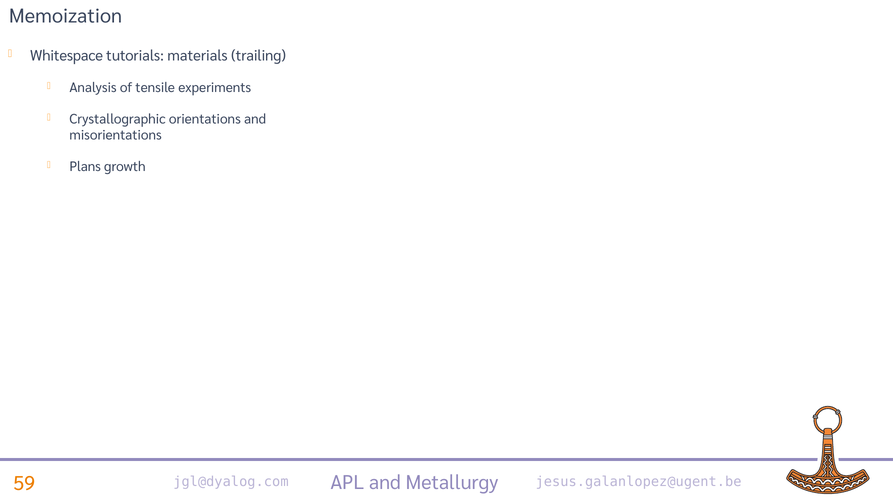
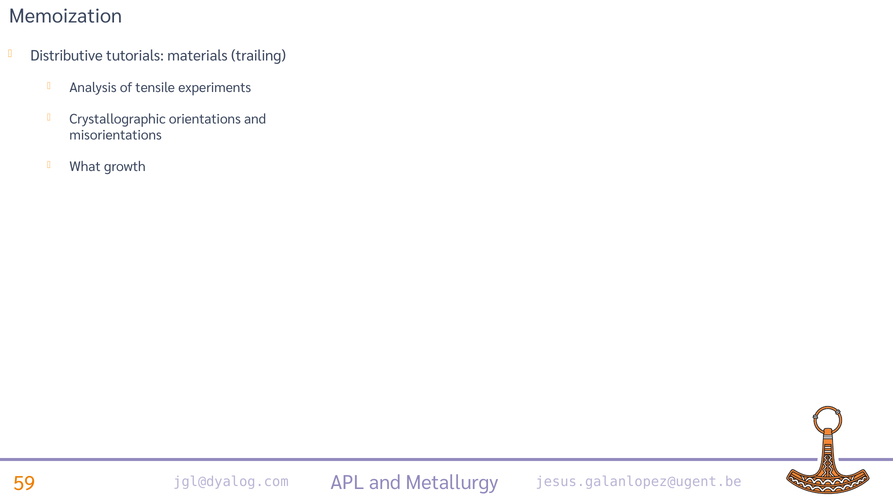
Whitespace: Whitespace -> Distributive (67, 56)
Plans: Plans -> What (85, 167)
